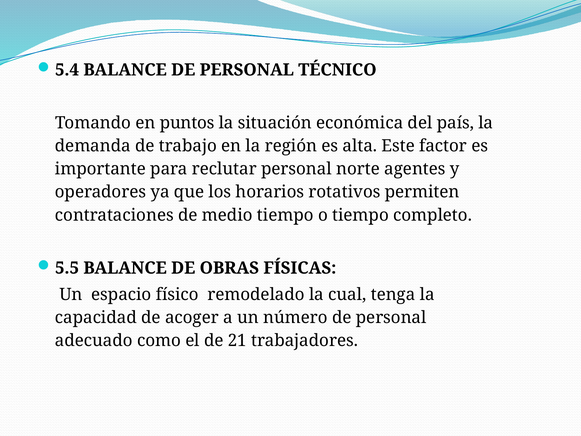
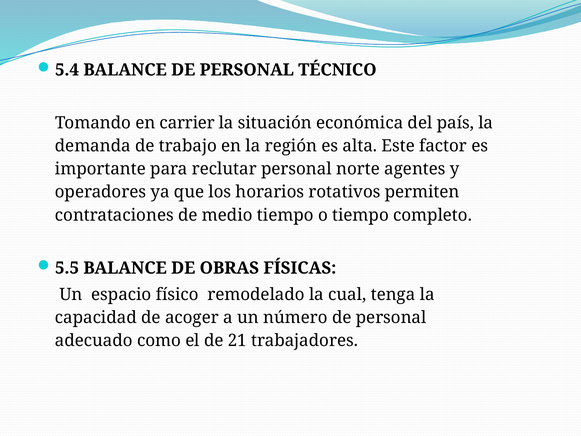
puntos: puntos -> carrier (187, 123)
